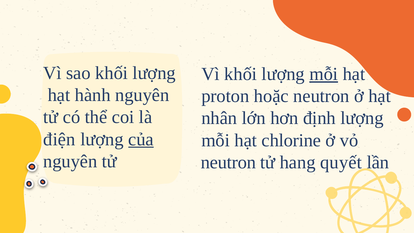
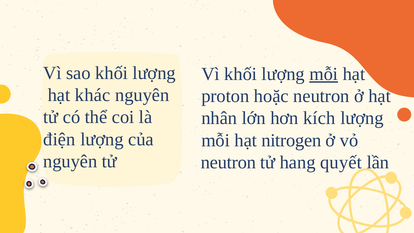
hành: hành -> khác (93, 95)
định: định -> kích (319, 118)
của underline: present -> none (141, 139)
chlorine: chlorine -> nitrogen (291, 140)
